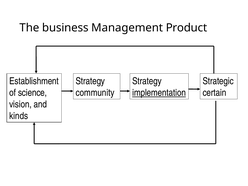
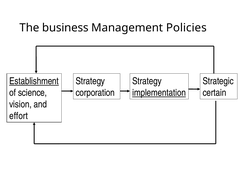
Product: Product -> Policies (186, 28)
Establishment underline: none -> present (34, 81)
community: community -> corporation (95, 93)
kinds: kinds -> effort (19, 116)
